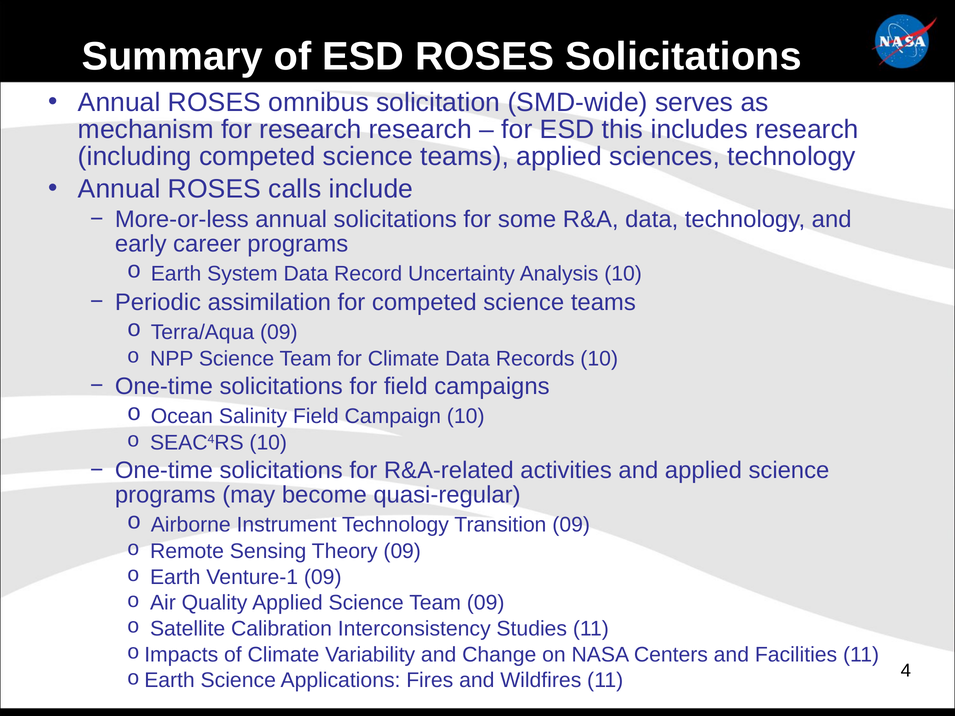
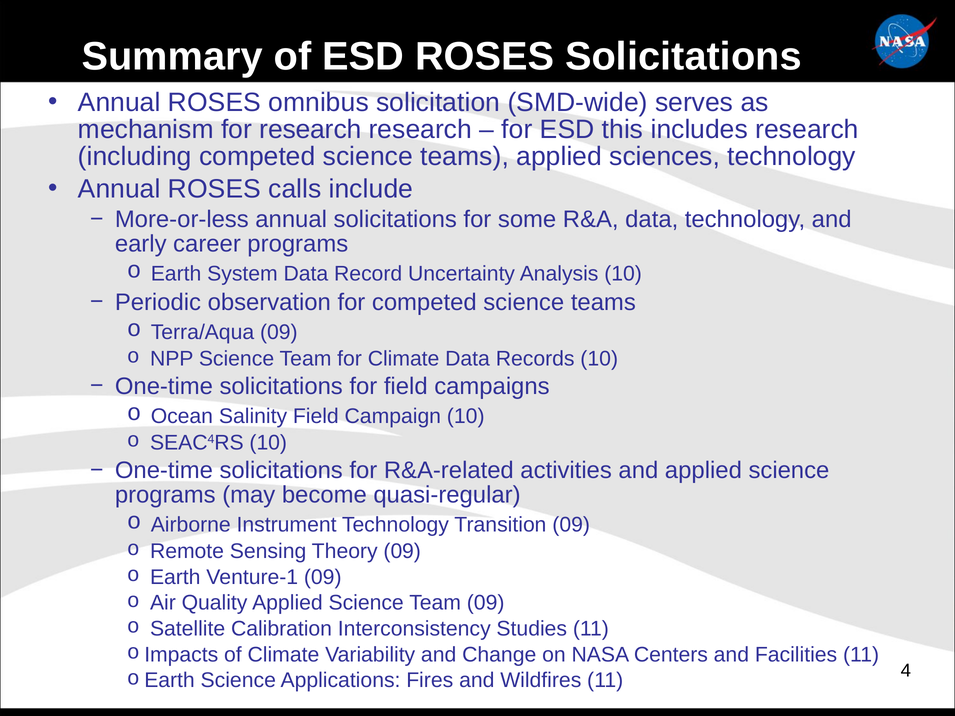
assimilation: assimilation -> observation (269, 302)
